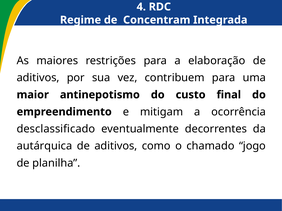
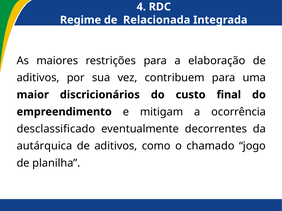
Concentram: Concentram -> Relacionada (157, 20)
antinepotismo: antinepotismo -> discricionários (100, 95)
